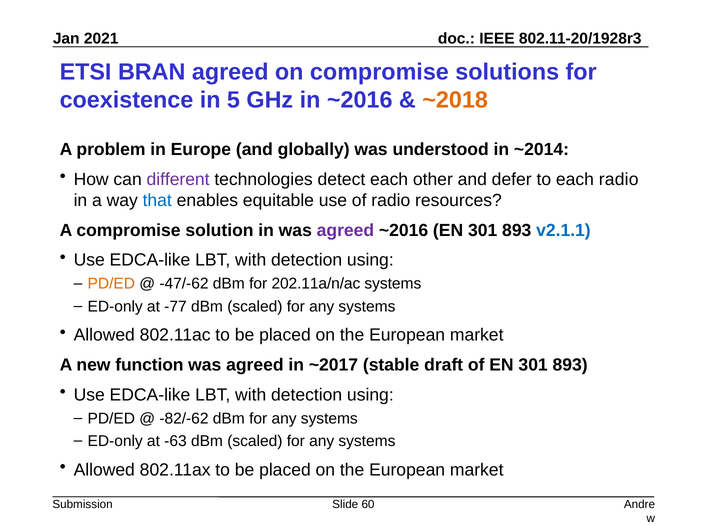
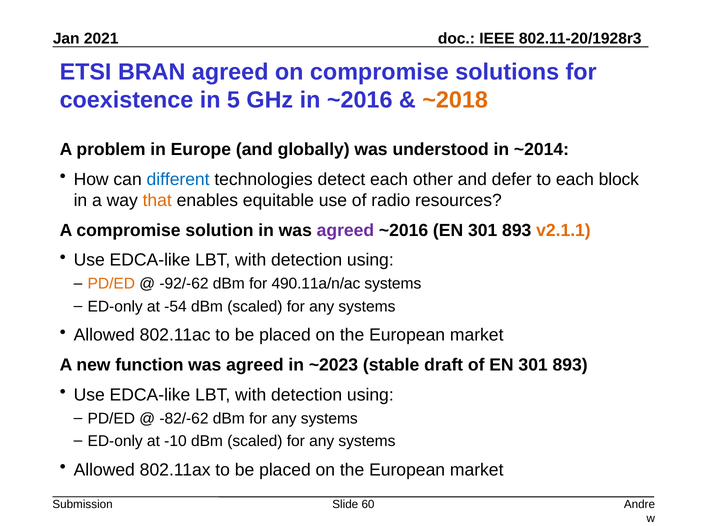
different colour: purple -> blue (178, 179)
each radio: radio -> block (619, 179)
that colour: blue -> orange (157, 200)
v2.1.1 colour: blue -> orange (563, 230)
-47/-62: -47/-62 -> -92/-62 (184, 284)
202.11a/n/ac: 202.11a/n/ac -> 490.11a/n/ac (316, 284)
-77: -77 -> -54 (175, 306)
~2017: ~2017 -> ~2023 (333, 365)
-63: -63 -> -10 (175, 441)
